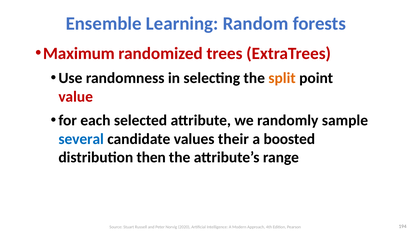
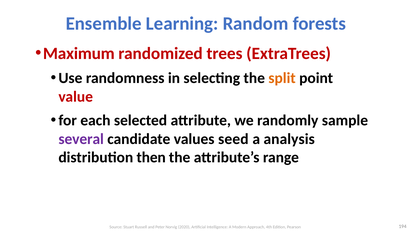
several colour: blue -> purple (81, 139)
their: their -> seed (233, 139)
boosted: boosted -> analysis (289, 139)
